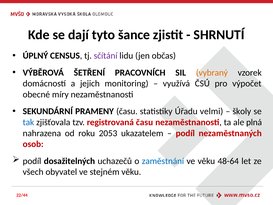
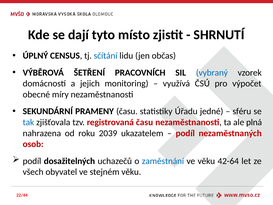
šance: šance -> místo (134, 35)
sčítání colour: purple -> blue (106, 56)
vybraný colour: orange -> blue (212, 73)
velmi: velmi -> jedné (212, 111)
školy: školy -> sféru (242, 111)
2053: 2053 -> 2039 (108, 133)
48-64: 48-64 -> 42-64 (228, 161)
